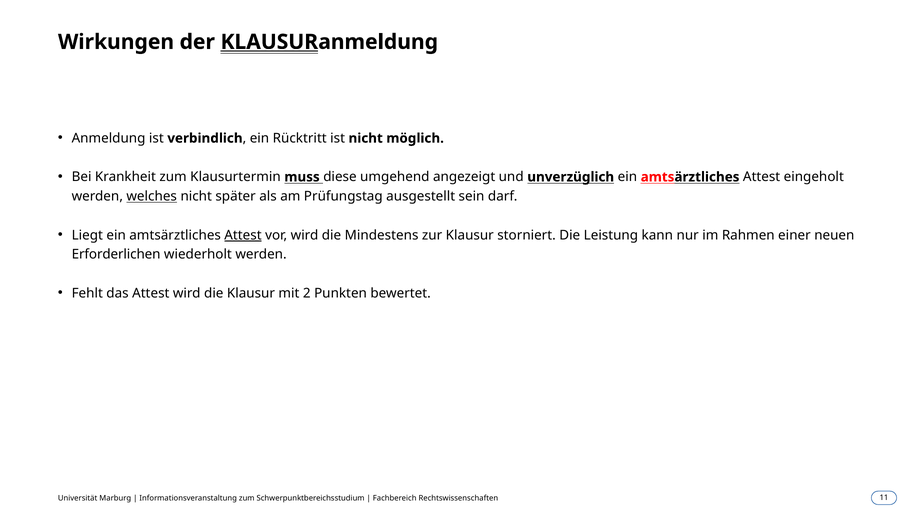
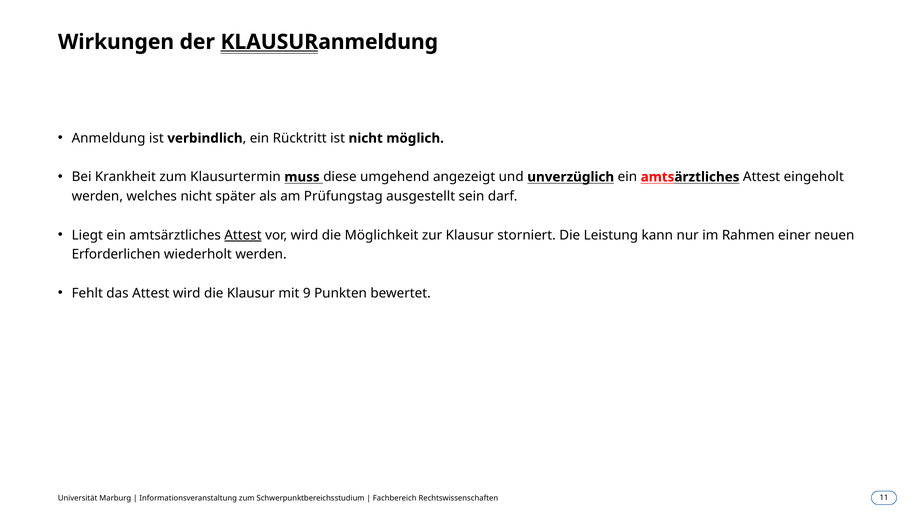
welches underline: present -> none (152, 196)
Mindestens: Mindestens -> Möglichkeit (382, 235)
2: 2 -> 9 (307, 293)
